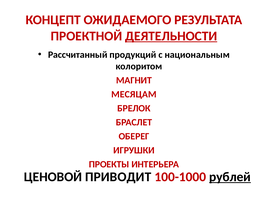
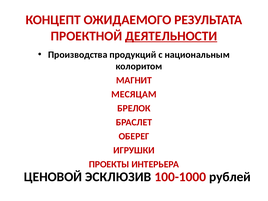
Рассчитанный: Рассчитанный -> Производства (78, 55)
ПРИВОДИТ: ПРИВОДИТ -> ЭСКЛЮЗИВ (118, 177)
рублей underline: present -> none (230, 177)
